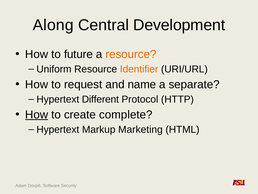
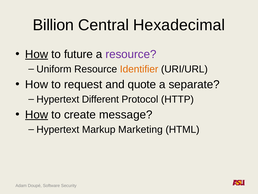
Along: Along -> Billion (53, 25)
Development: Development -> Hexadecimal (179, 25)
How underline: none -> present (37, 54)
resource colour: orange -> purple (131, 54)
name: name -> quote (142, 84)
complete: complete -> message (126, 114)
